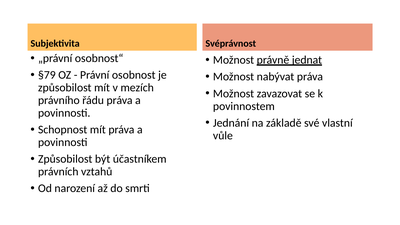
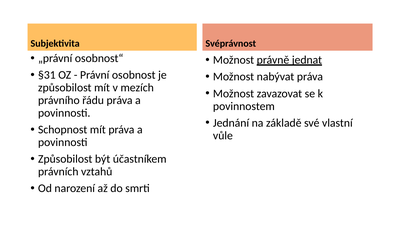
§79: §79 -> §31 (47, 75)
